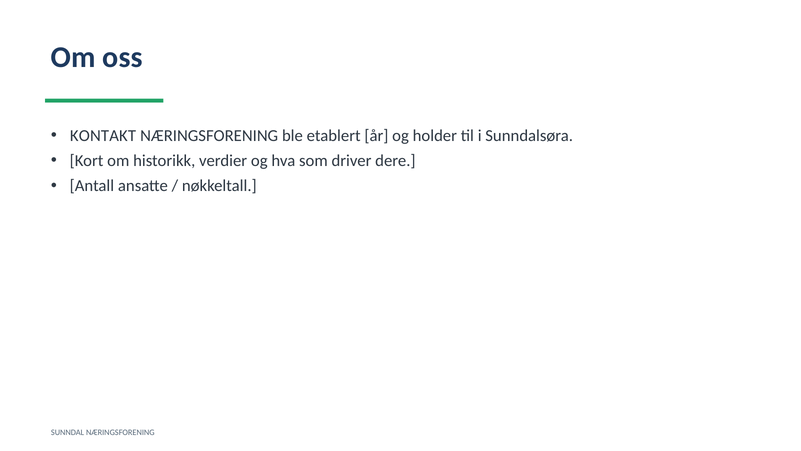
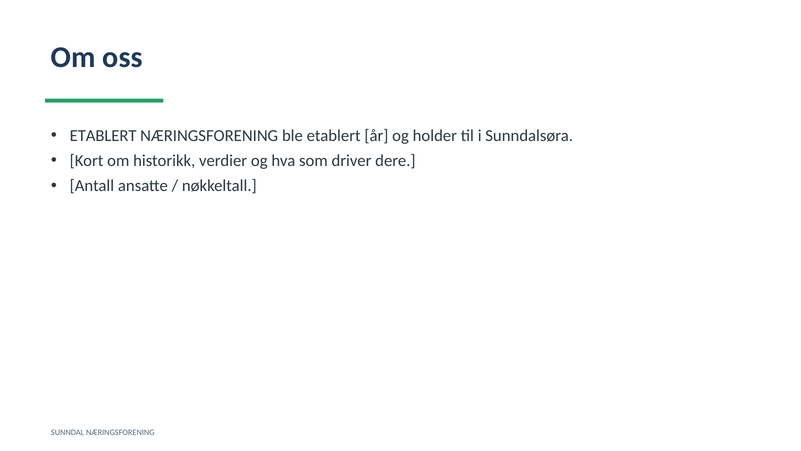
KONTAKT: KONTAKT -> ETABLERT (103, 136)
